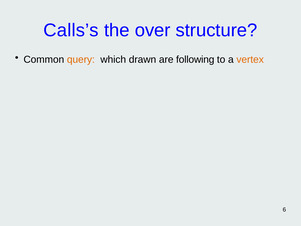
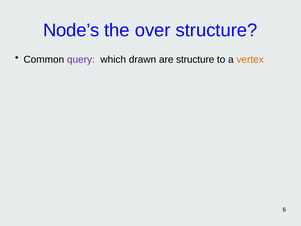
Calls’s: Calls’s -> Node’s (71, 30)
query colour: orange -> purple (81, 59)
are following: following -> structure (195, 59)
